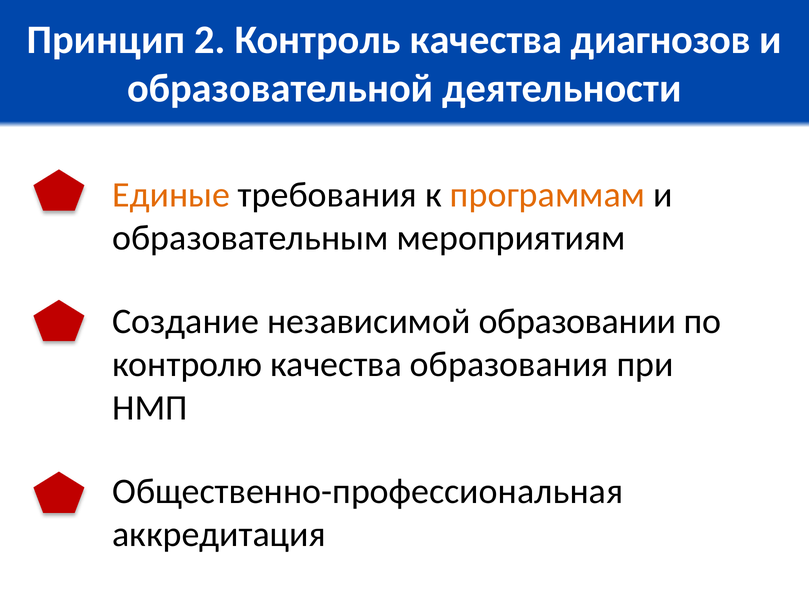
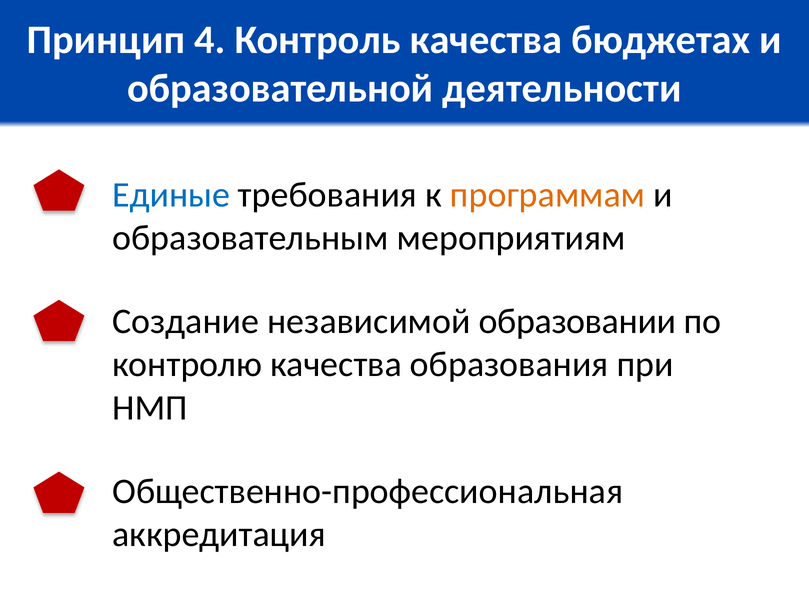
2: 2 -> 4 (210, 40)
диагнозов: диагнозов -> бюджетах (661, 40)
Единые colour: orange -> blue (171, 195)
